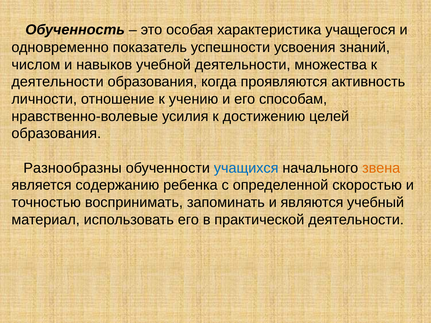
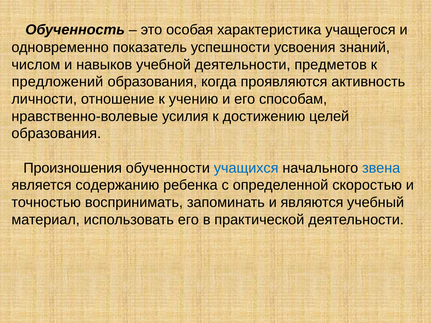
множества: множества -> предметов (331, 65)
деятельности: деятельности -> предложений (57, 82)
Разнообразны: Разнообразны -> Произношения (73, 168)
звена colour: orange -> blue (381, 168)
